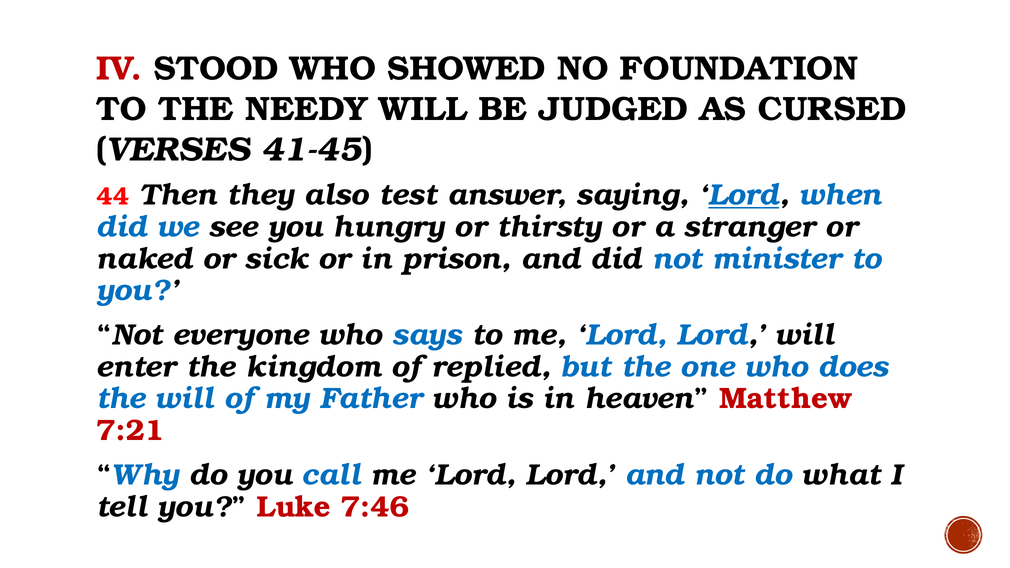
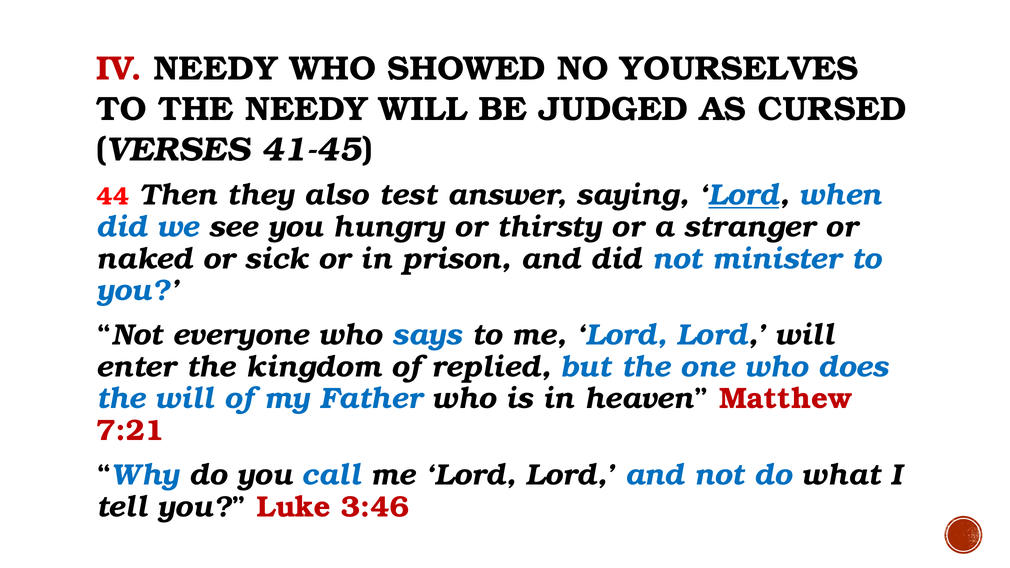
IV STOOD: STOOD -> NEEDY (216, 69)
FOUNDATION: FOUNDATION -> YOURSELVES (739, 69)
7:46: 7:46 -> 3:46 (375, 507)
